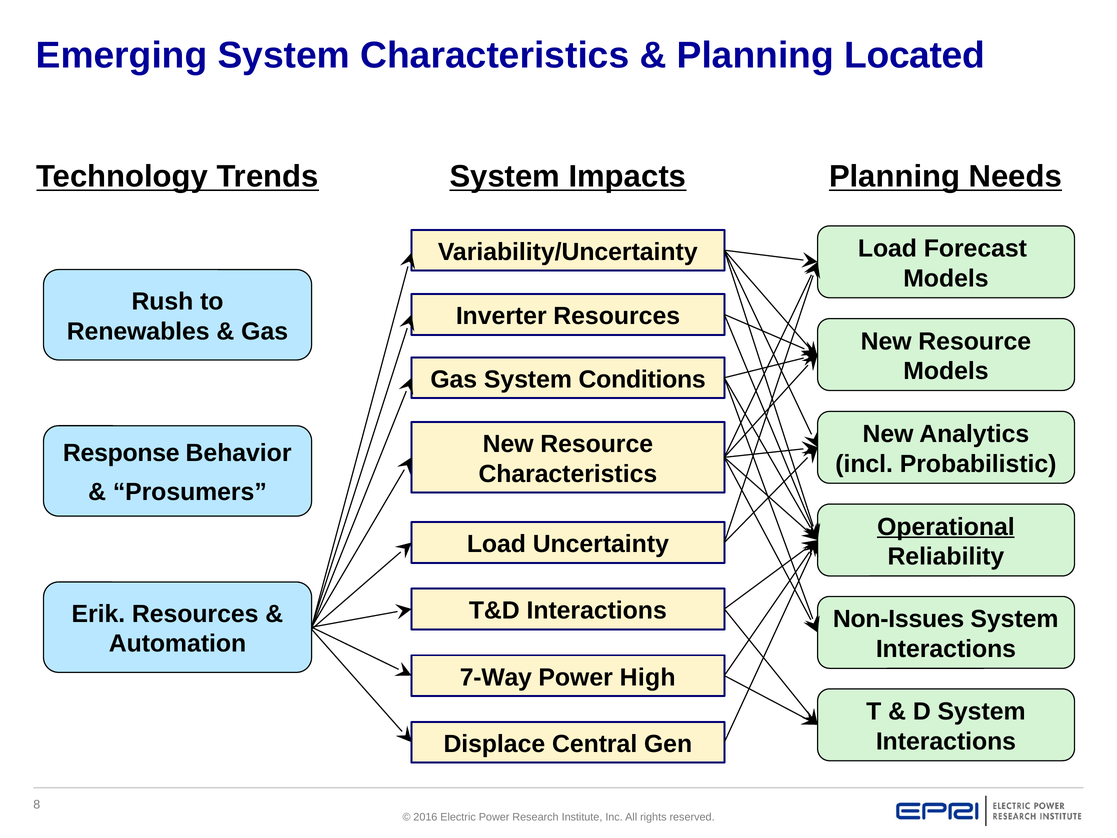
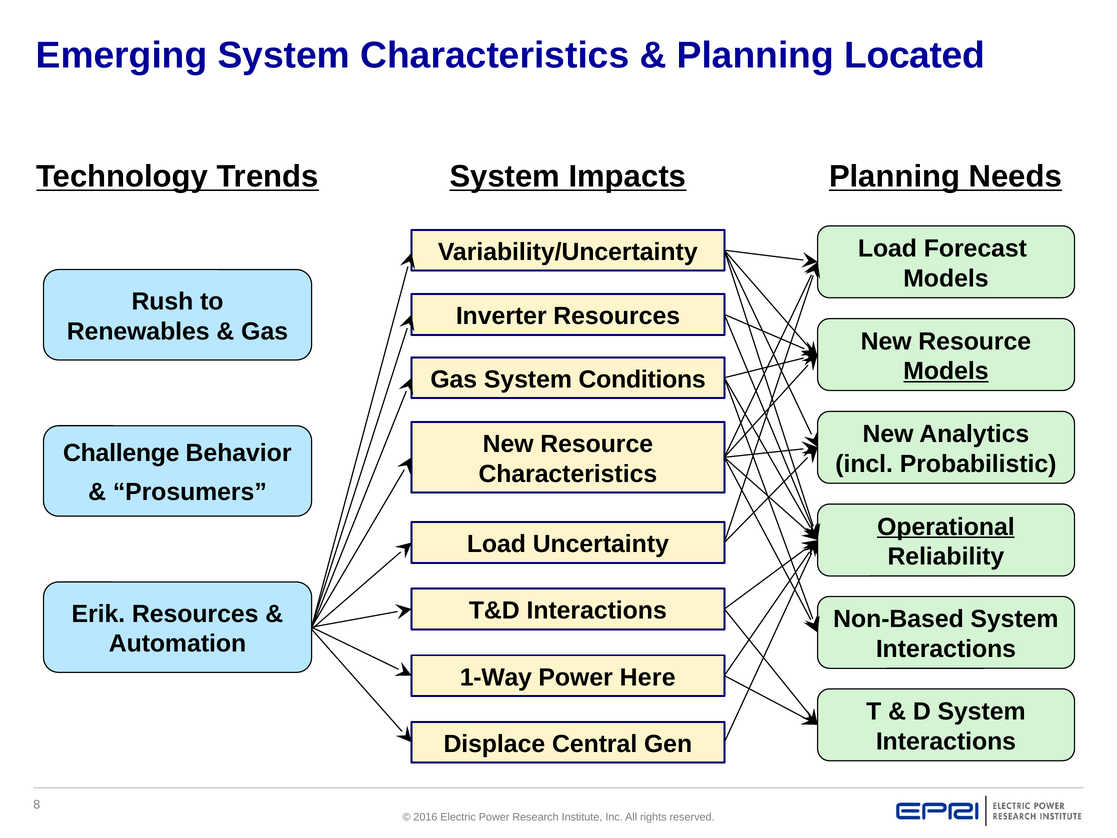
Models underline: none -> present (946, 371)
Response: Response -> Challenge (121, 453)
Non-Issues: Non-Issues -> Non-Based (898, 619)
7-Way: 7-Way -> 1-Way (496, 677)
High: High -> Here (648, 677)
